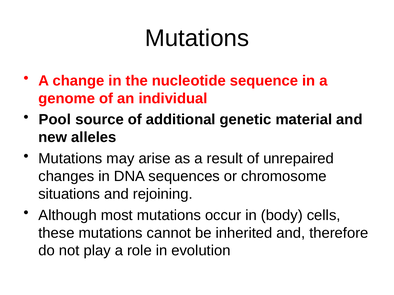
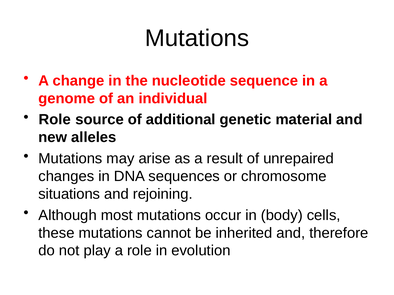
Pool: Pool -> Role (55, 120)
